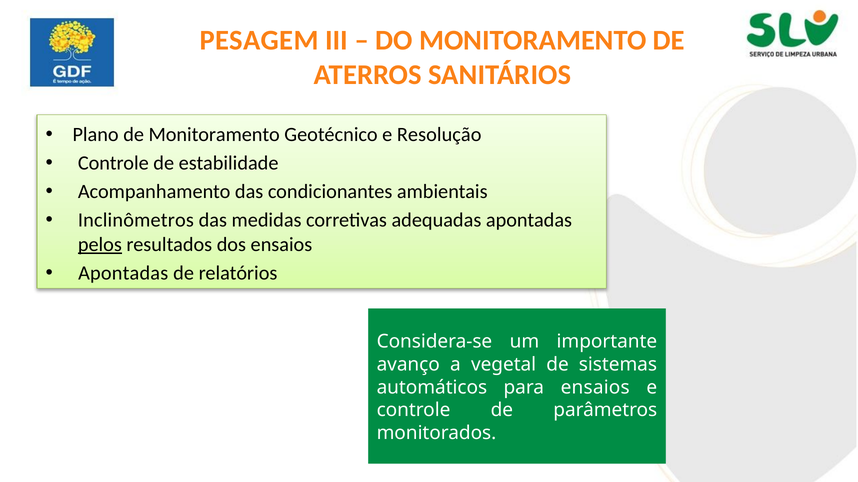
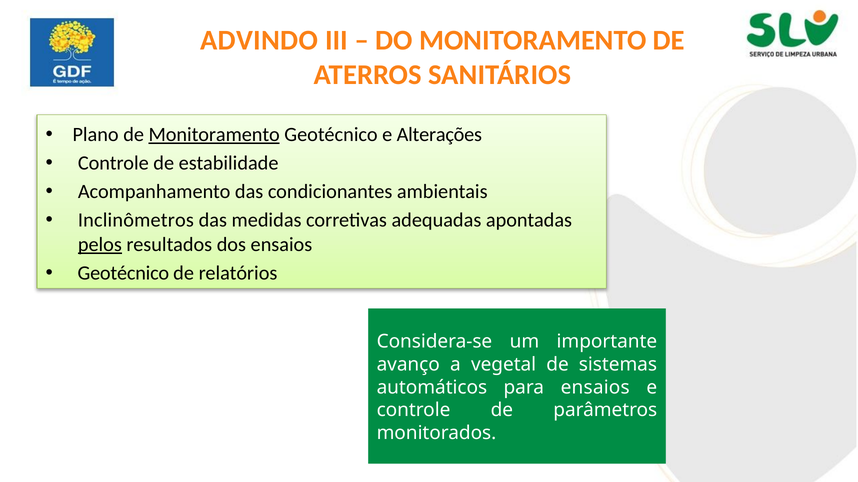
PESAGEM: PESAGEM -> ADVINDO (259, 41)
Monitoramento underline: none -> present (214, 135)
Resolução: Resolução -> Alterações (439, 135)
Apontadas: Apontadas -> Geotécnico (123, 274)
